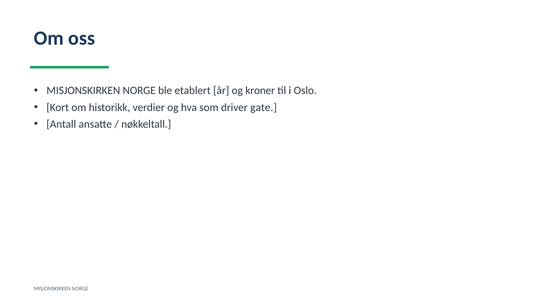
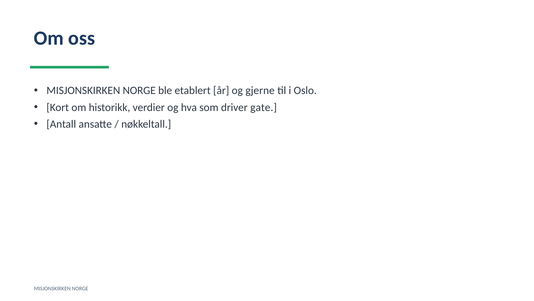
kroner: kroner -> gjerne (260, 90)
